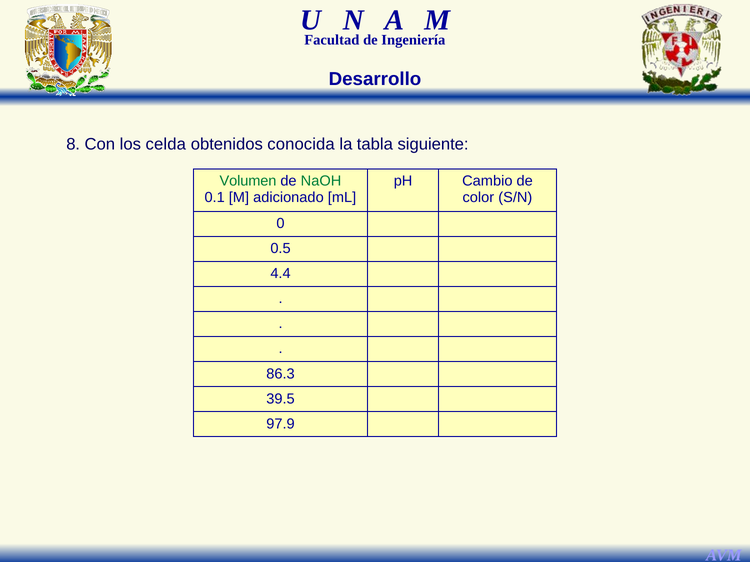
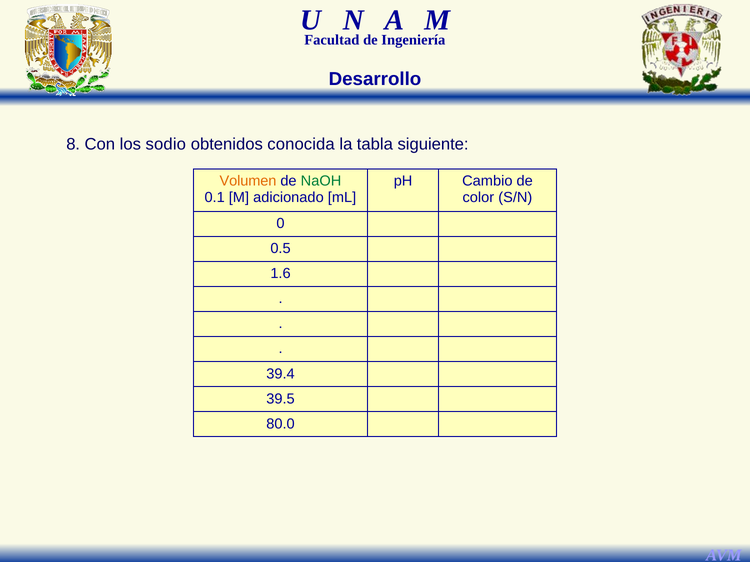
celda: celda -> sodio (166, 145)
Volumen colour: green -> orange (248, 181)
4.4: 4.4 -> 1.6 (281, 274)
86.3: 86.3 -> 39.4 (280, 374)
97.9: 97.9 -> 80.0 (280, 424)
